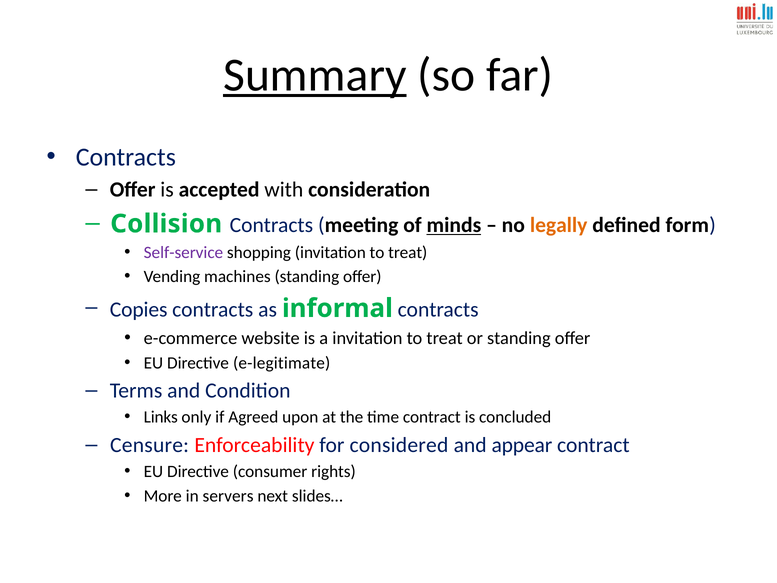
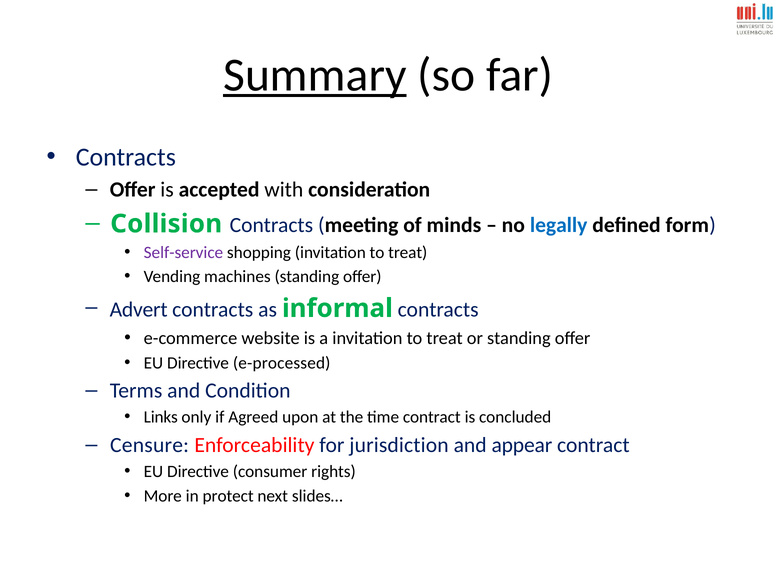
minds underline: present -> none (454, 225)
legally colour: orange -> blue (559, 225)
Copies: Copies -> Advert (139, 310)
e-legitimate: e-legitimate -> e-processed (282, 363)
considered: considered -> jurisdiction (399, 445)
servers: servers -> protect (228, 496)
